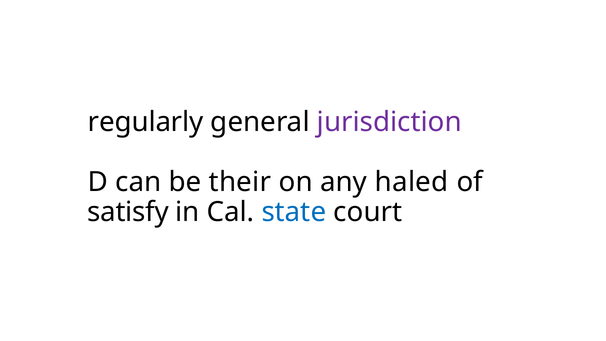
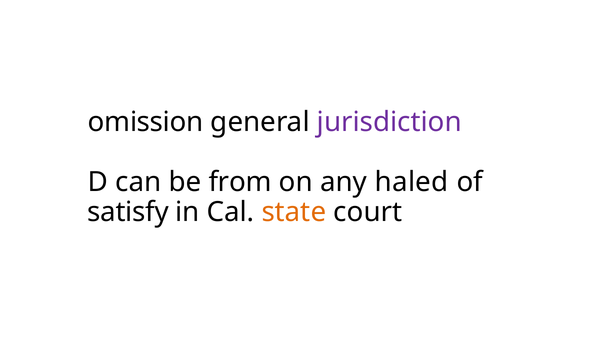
regularly: regularly -> omission (146, 122)
their: their -> from (240, 182)
state colour: blue -> orange (294, 212)
